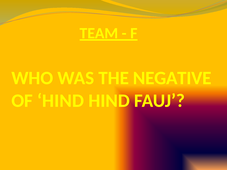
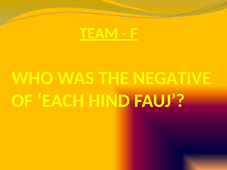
OF HIND: HIND -> EACH (61, 101)
